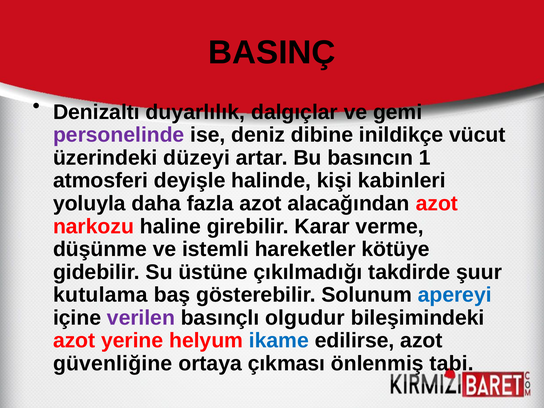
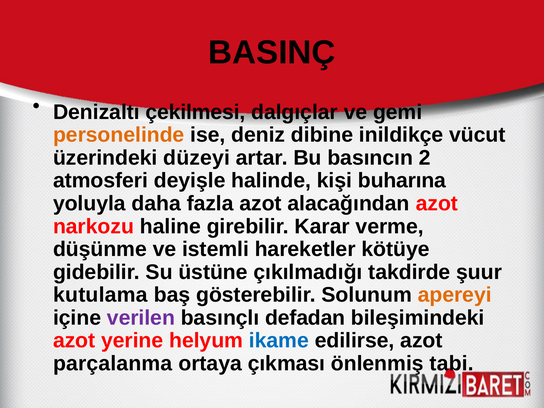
duyarlılık: duyarlılık -> çekilmesi (195, 112)
personelinde colour: purple -> orange (119, 135)
1: 1 -> 2 (425, 158)
kabinleri: kabinleri -> buharına (402, 181)
apereyi colour: blue -> orange (455, 295)
olgudur: olgudur -> defadan (305, 318)
güvenliğine: güvenliğine -> parçalanma (113, 363)
